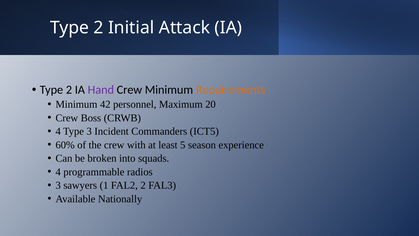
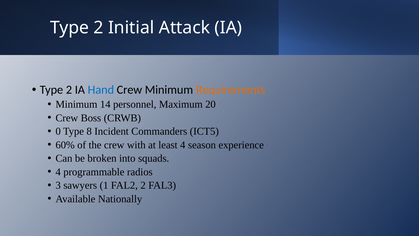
Hand colour: purple -> blue (101, 90)
42: 42 -> 14 (105, 104)
4: 4 -> 0 (58, 131)
Type 3: 3 -> 8 (89, 131)
least 5: 5 -> 4 (183, 145)
